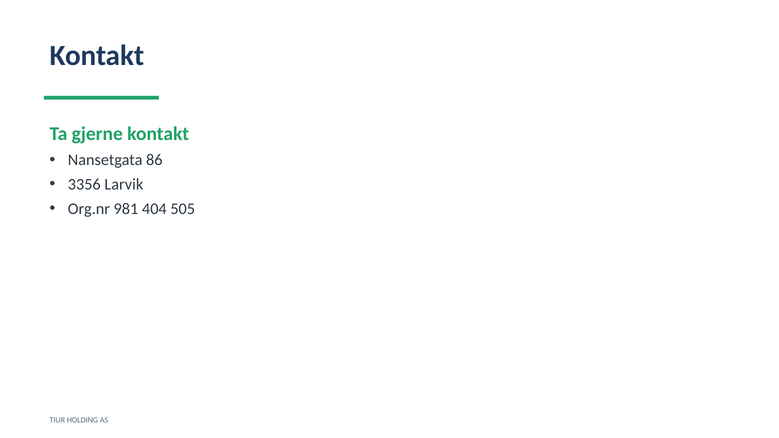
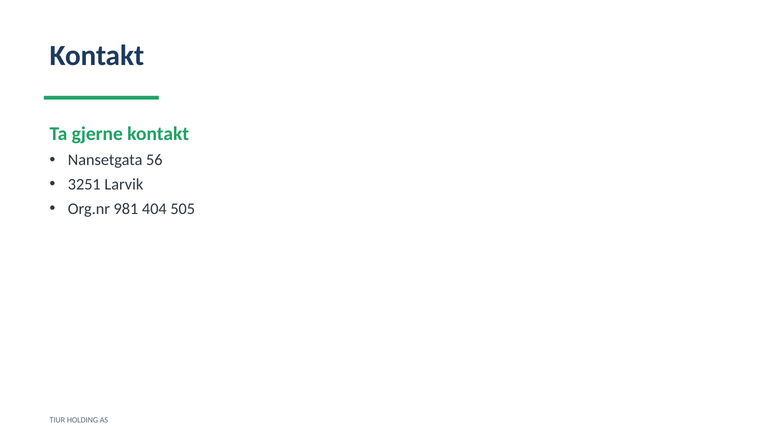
86: 86 -> 56 (154, 160)
3356: 3356 -> 3251 (84, 185)
